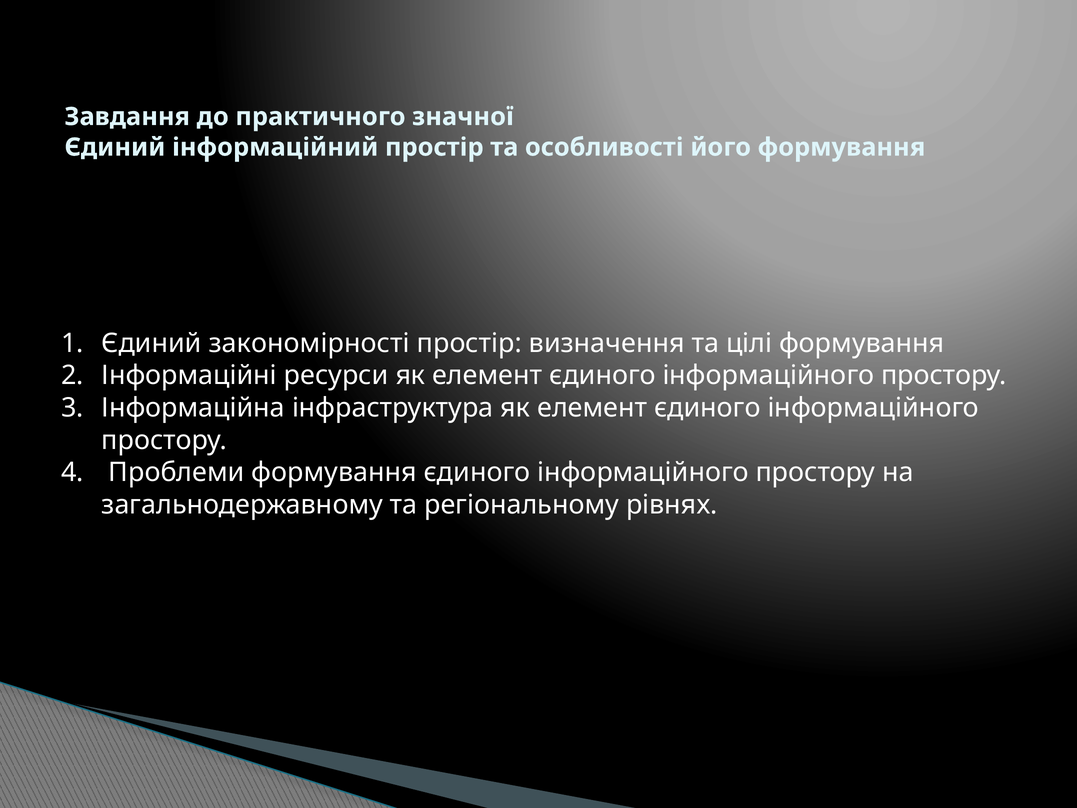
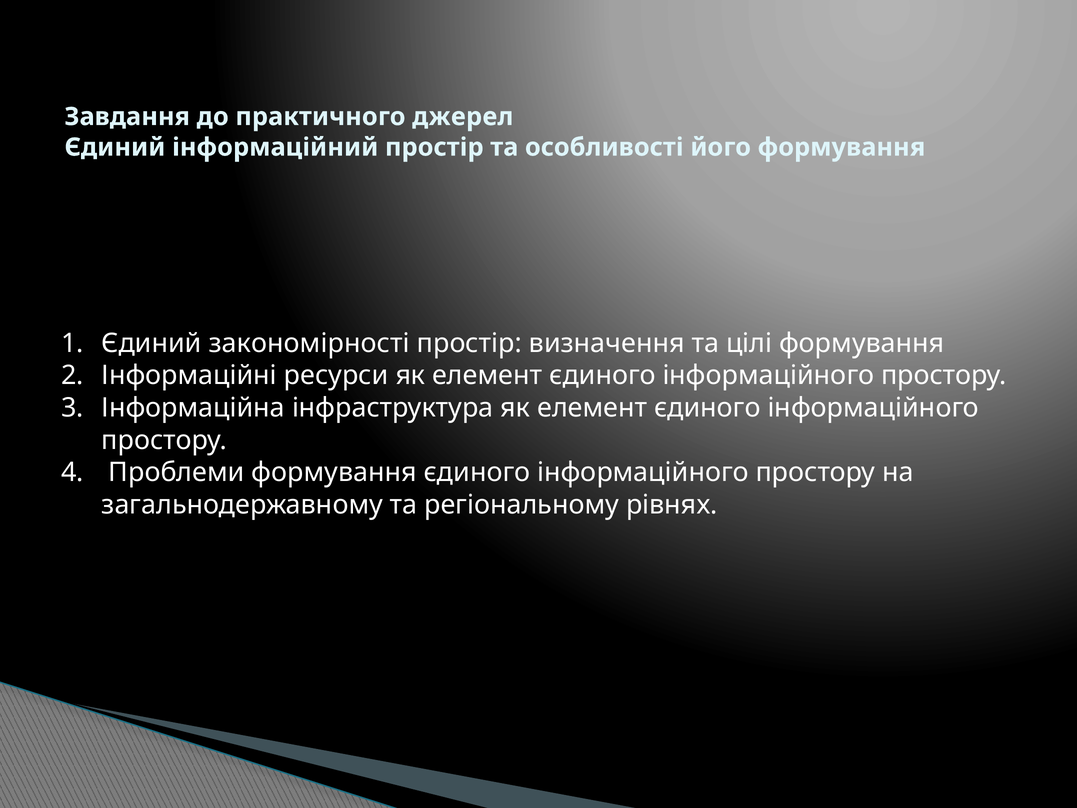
значної: значної -> джерел (463, 117)
